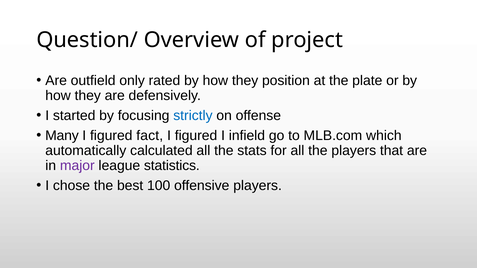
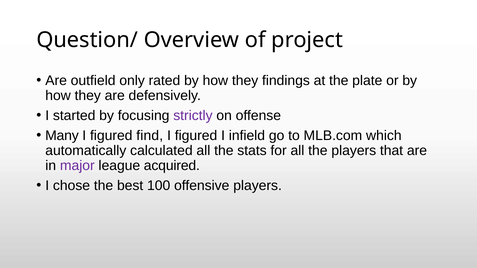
position: position -> findings (286, 81)
strictly colour: blue -> purple (193, 116)
fact: fact -> find (150, 136)
statistics: statistics -> acquired (172, 166)
